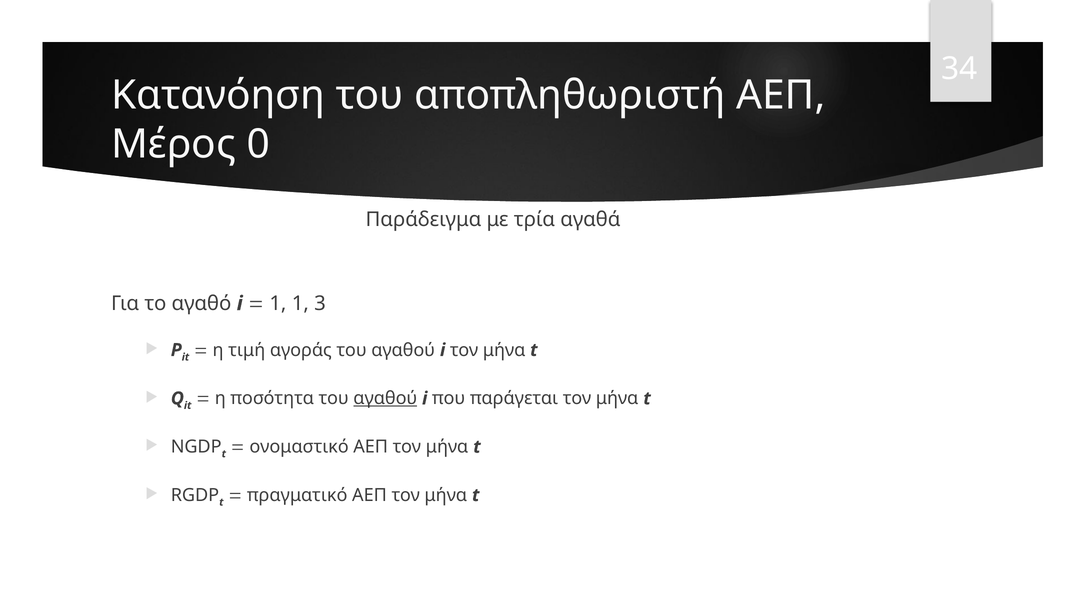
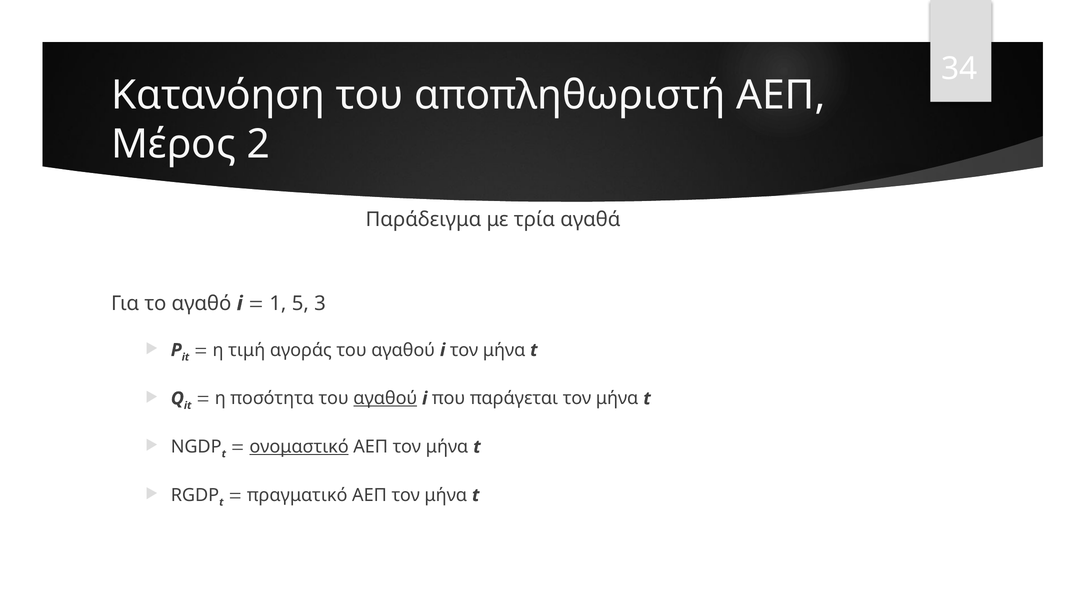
0: 0 -> 2 (258, 144)
1 1: 1 -> 5 (300, 303)
ονομαστικό underline: none -> present (299, 447)
